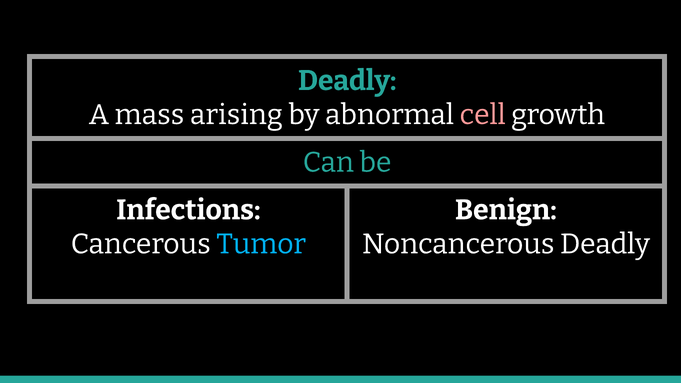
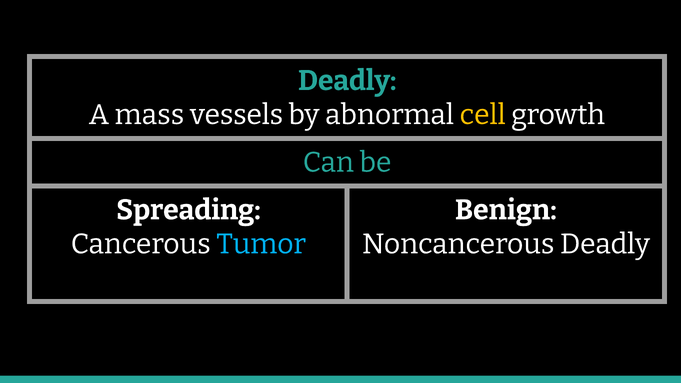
arising: arising -> vessels (237, 115)
cell colour: pink -> yellow (483, 115)
Infections: Infections -> Spreading (188, 210)
